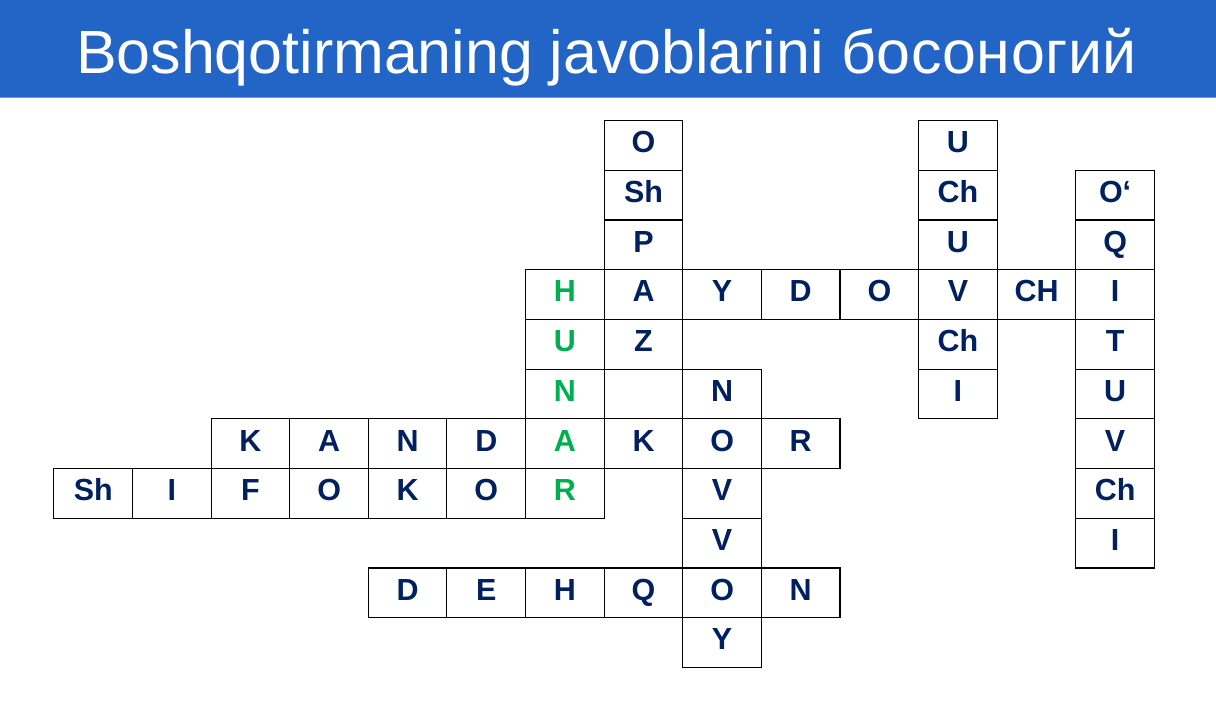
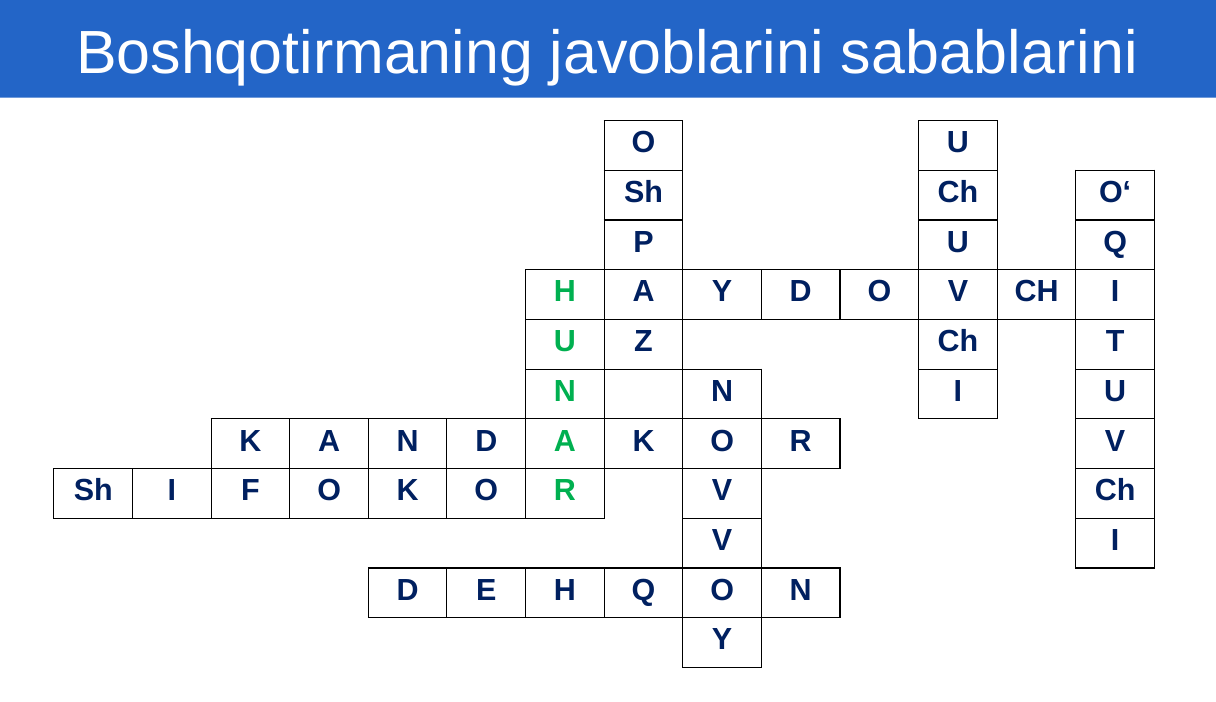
босоногий: босоногий -> sabablarini (989, 53)
